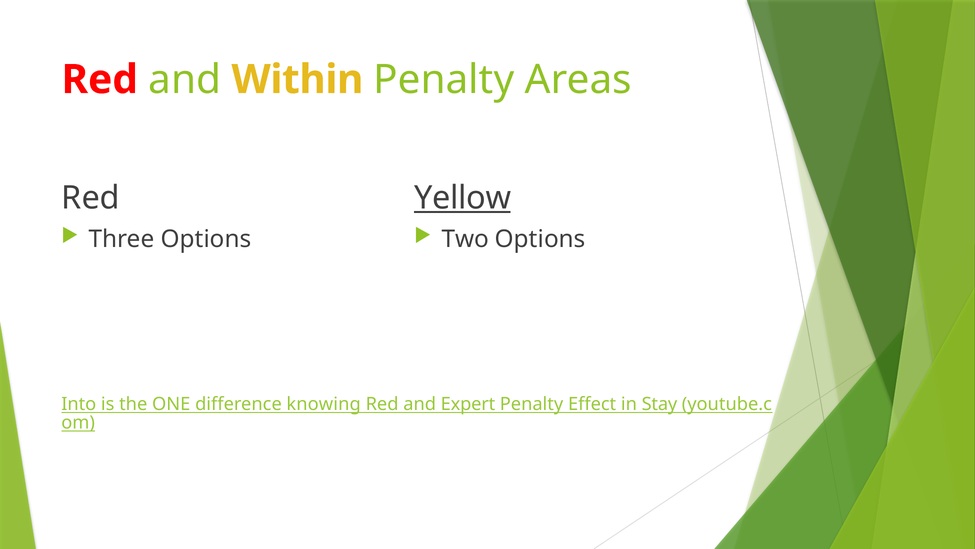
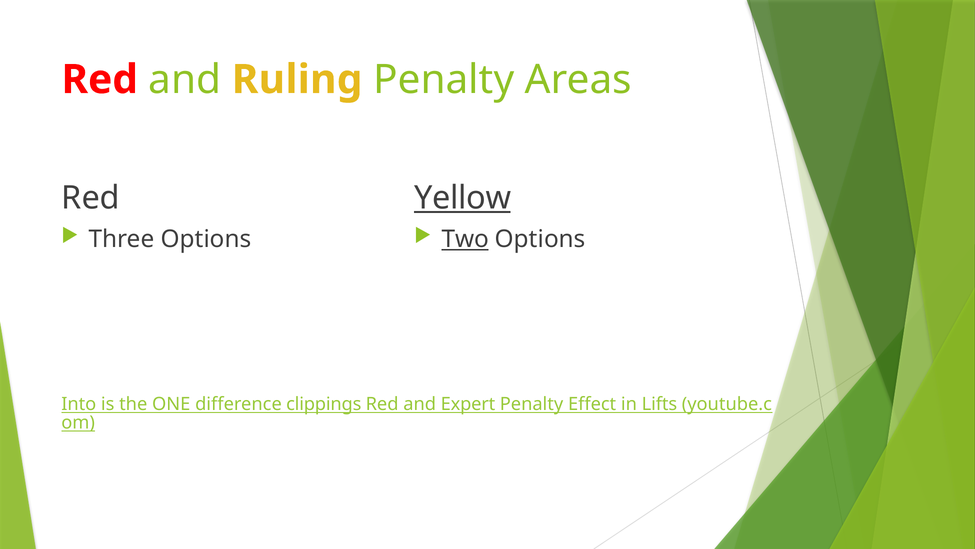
Within: Within -> Ruling (297, 80)
Two underline: none -> present (465, 239)
knowing: knowing -> clippings (324, 404)
Stay: Stay -> Lifts (659, 404)
